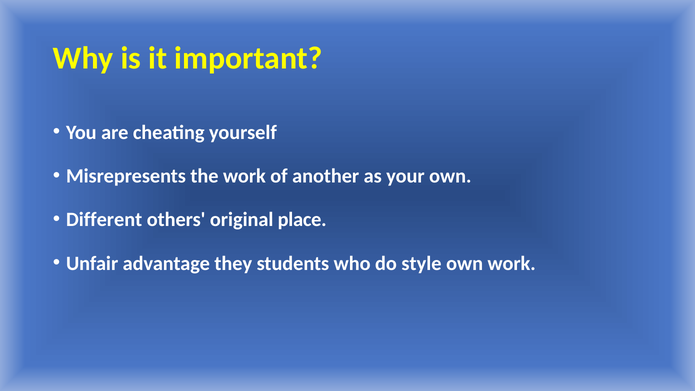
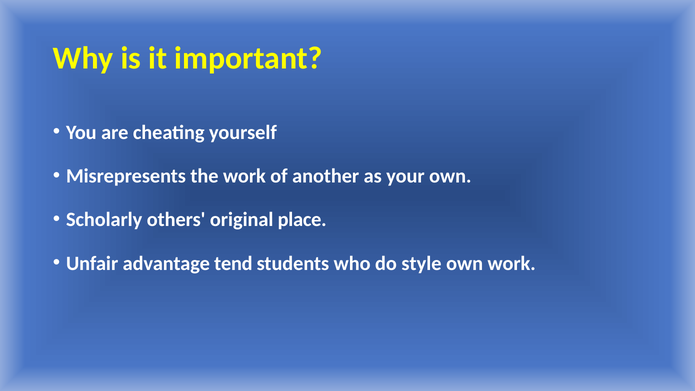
Different: Different -> Scholarly (104, 220)
they: they -> tend (233, 263)
